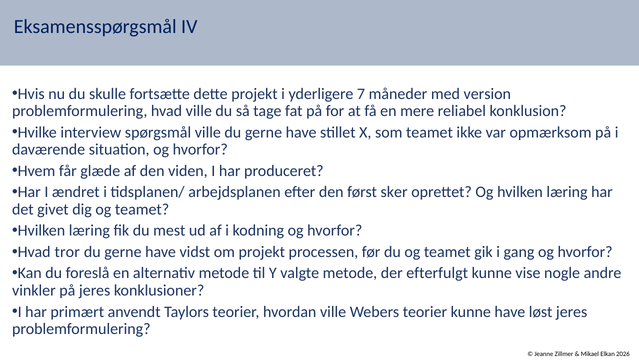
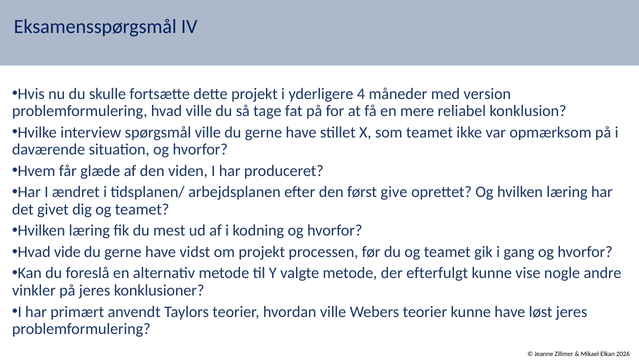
7: 7 -> 4 (361, 94)
sker: sker -> give (394, 192)
tror: tror -> vide (67, 252)
